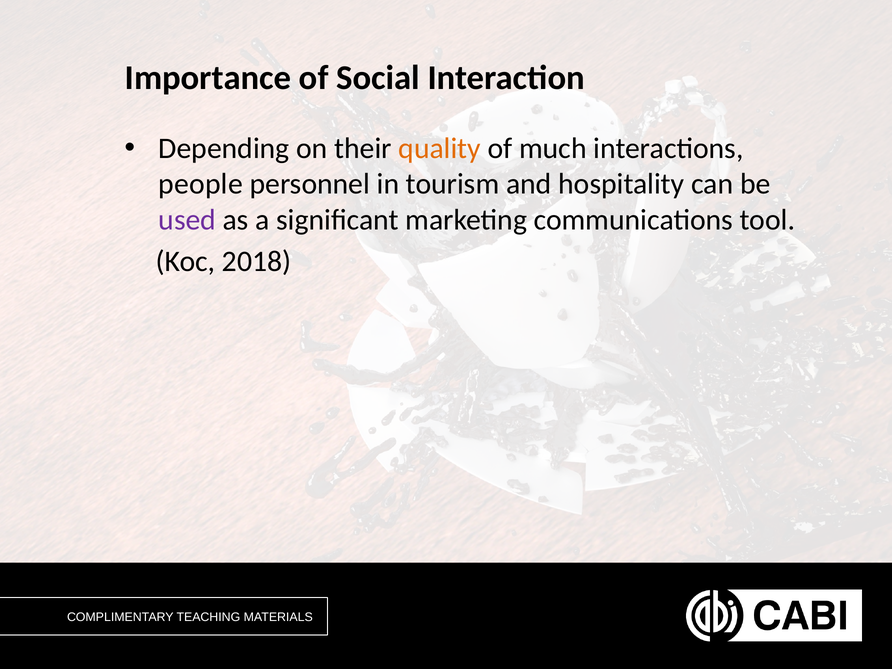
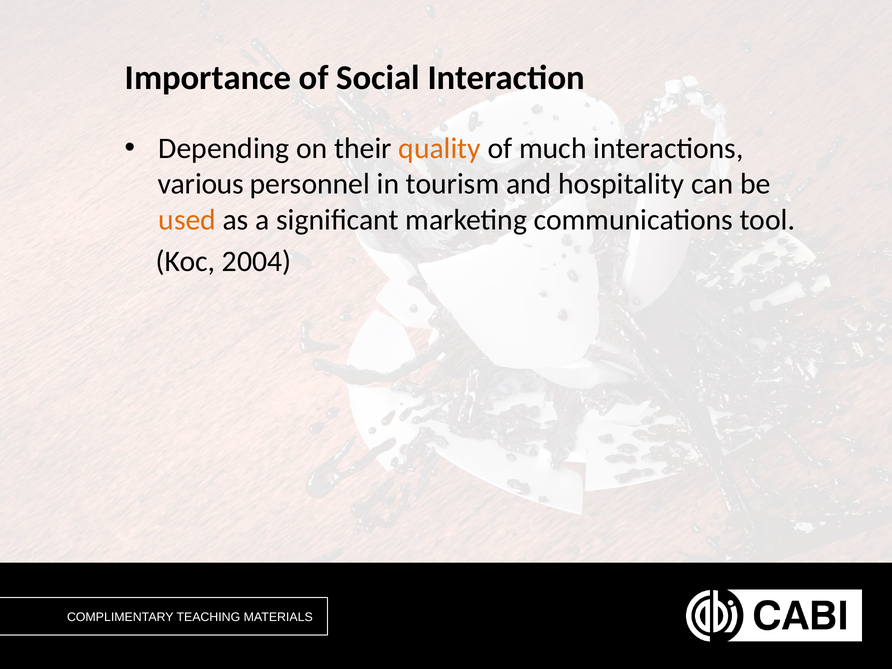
people: people -> various (201, 184)
used colour: purple -> orange (187, 220)
2018: 2018 -> 2004 (257, 261)
